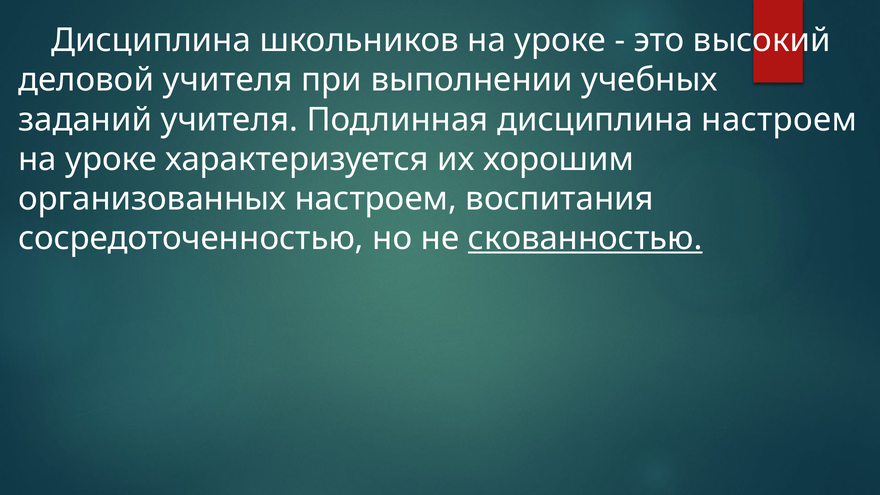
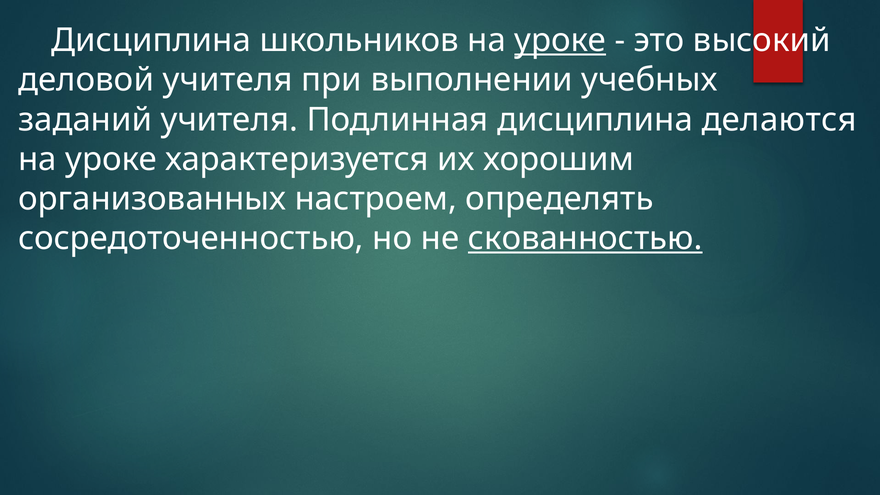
уроке underline: none -> present (560, 40)
дисциплина настроем: настроем -> делаются (779, 120)
воспитания: воспитания -> определять (560, 199)
